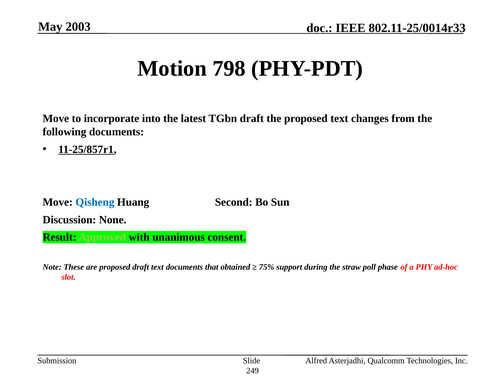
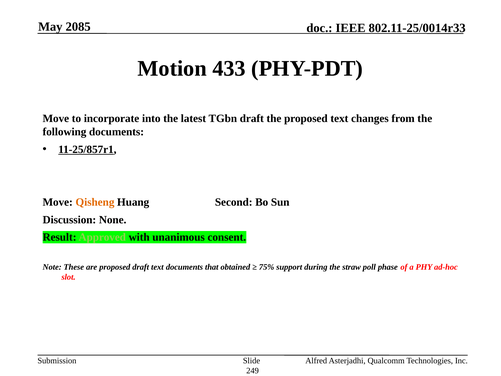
2003: 2003 -> 2085 (78, 27)
798: 798 -> 433 (229, 68)
Qisheng colour: blue -> orange (95, 202)
